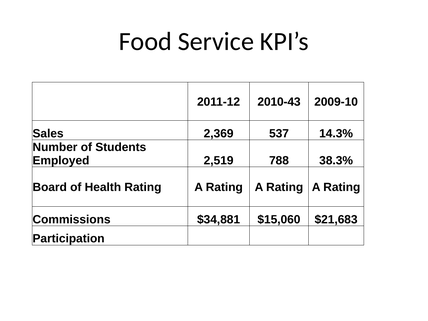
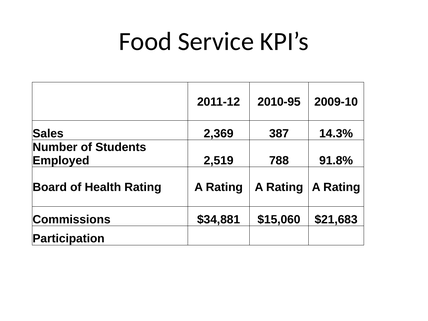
2010-43: 2010-43 -> 2010-95 (279, 102)
537: 537 -> 387 (279, 133)
38.3%: 38.3% -> 91.8% (336, 160)
